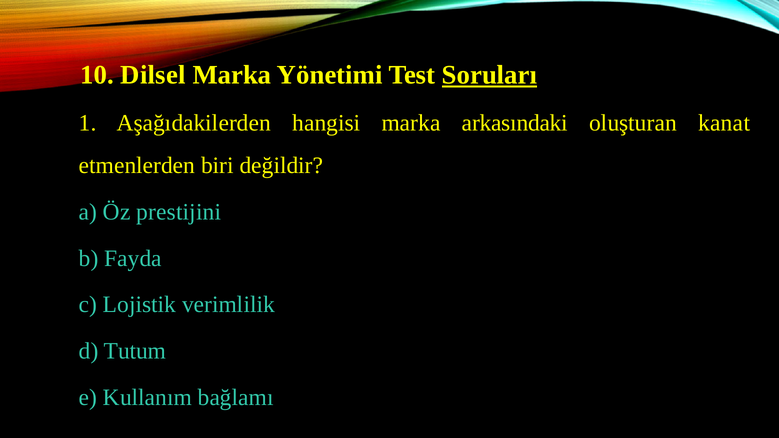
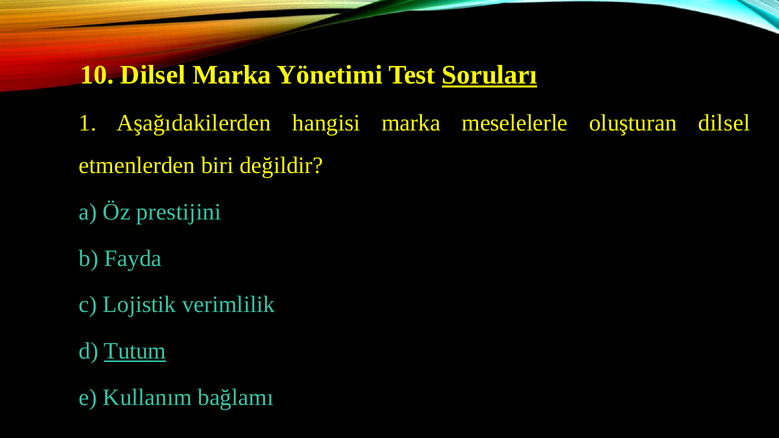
arkasındaki: arkasındaki -> meselelerle (515, 123)
oluşturan kanat: kanat -> dilsel (724, 123)
Tutum underline: none -> present (135, 351)
